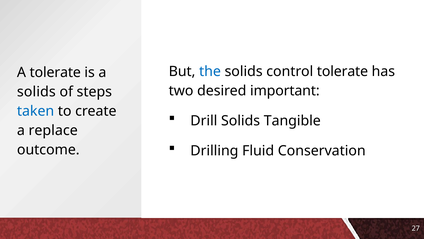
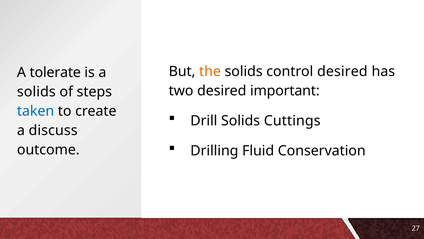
the colour: blue -> orange (210, 71)
control tolerate: tolerate -> desired (342, 71)
Tangible: Tangible -> Cuttings (292, 121)
replace: replace -> discuss (53, 130)
